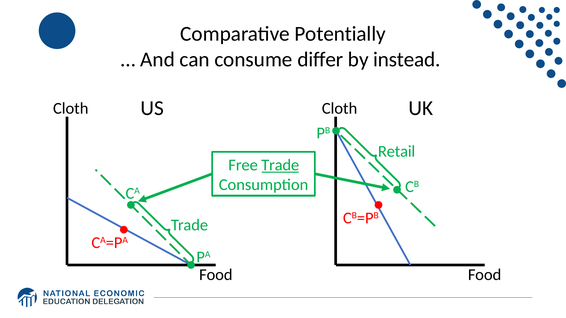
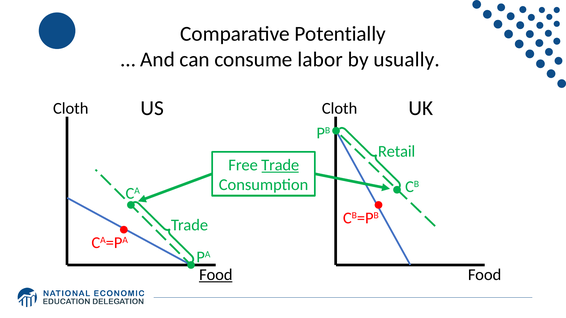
differ: differ -> labor (320, 59)
instead: instead -> usually (407, 59)
Food underline: none -> present (216, 275)
